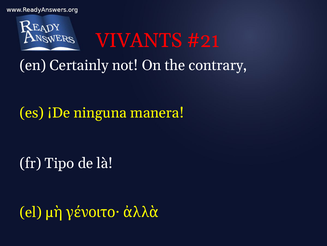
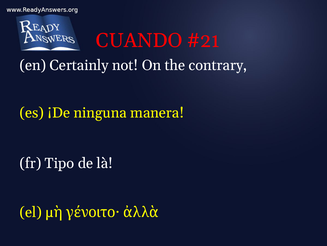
VIVANTS: VIVANTS -> CUANDO (139, 40)
